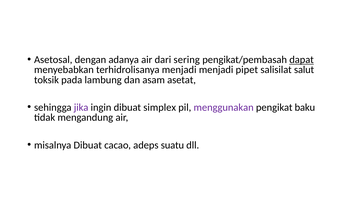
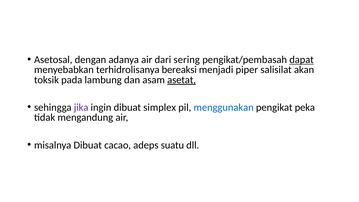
terhidrolisanya menjadi: menjadi -> bereaksi (179, 70)
pipet: pipet -> piper (247, 70)
salut: salut -> akan (304, 70)
asetat underline: none -> present (182, 80)
menggunakan colour: purple -> blue (224, 107)
baku: baku -> peka (305, 107)
